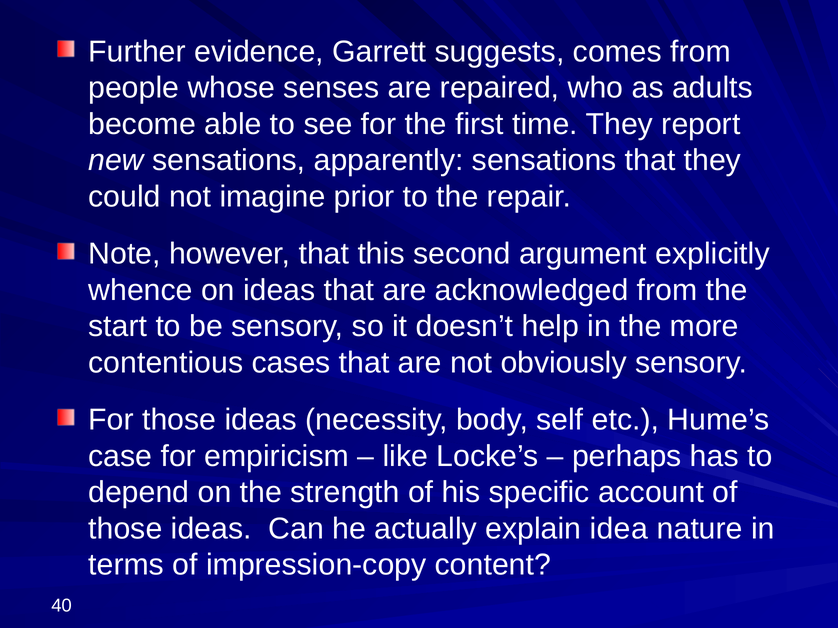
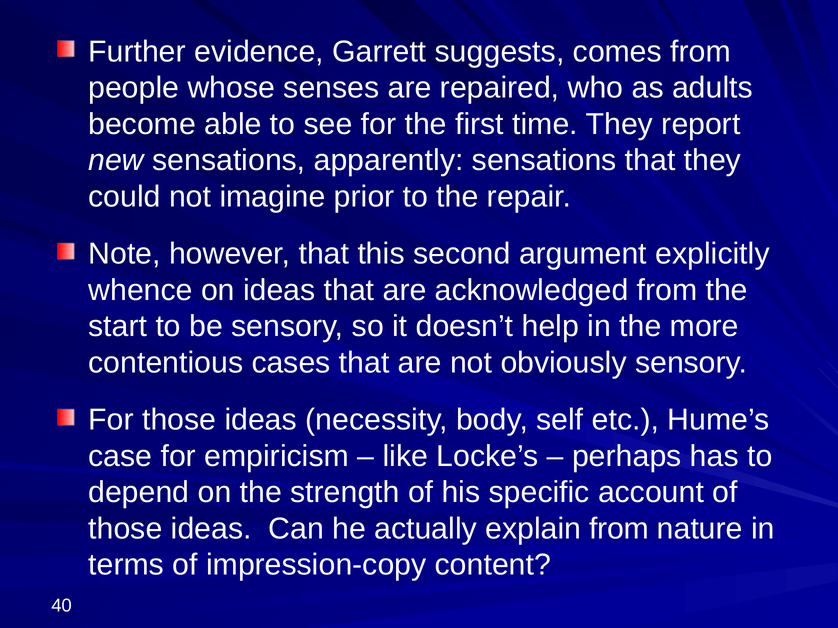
explain idea: idea -> from (619, 529)
